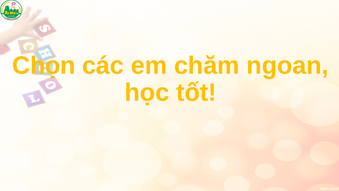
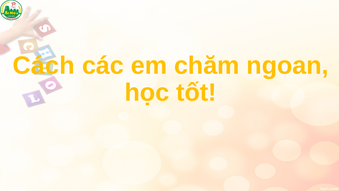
Chọn: Chọn -> Cách (44, 65)
